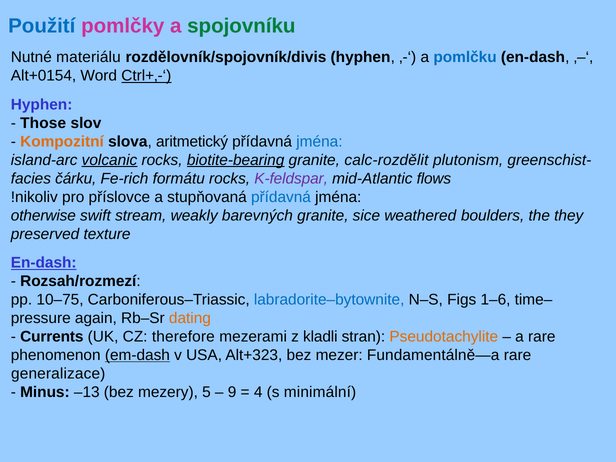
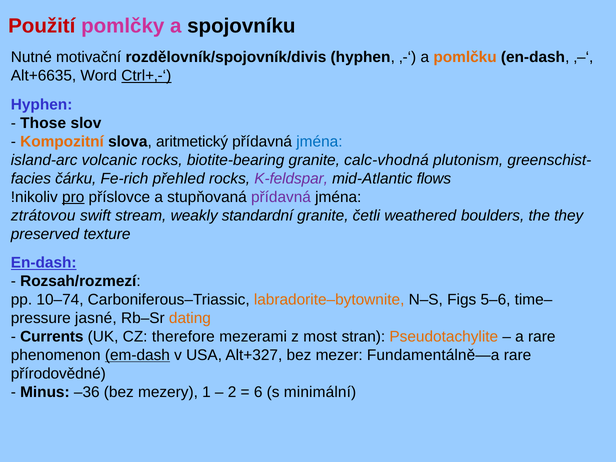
Použití colour: blue -> red (42, 26)
spojovníku colour: green -> black (241, 26)
materiálu: materiálu -> motivační (89, 57)
pomlčku colour: blue -> orange (465, 57)
Alt+0154: Alt+0154 -> Alt+6635 (44, 76)
volcanic underline: present -> none (110, 160)
biotite-bearing underline: present -> none (236, 160)
calc-rozdělit: calc-rozdělit -> calc-vhodná (386, 160)
formátu: formátu -> přehled (179, 179)
pro underline: none -> present (73, 197)
přídavná colour: blue -> purple (281, 197)
otherwise: otherwise -> ztrátovou (43, 216)
barevných: barevných -> standardní (258, 216)
sice: sice -> četli (366, 216)
10–75: 10–75 -> 10–74 (60, 300)
labradorite–bytownite colour: blue -> orange (329, 300)
1–6: 1–6 -> 5–6 (495, 300)
again: again -> jasné (96, 318)
kladli: kladli -> most (320, 337)
Alt+323: Alt+323 -> Alt+327 (254, 355)
generalizace: generalizace -> přírodovědné (58, 374)
–13: –13 -> –36 (87, 392)
5: 5 -> 1 (206, 392)
9: 9 -> 2 (232, 392)
4: 4 -> 6 (258, 392)
